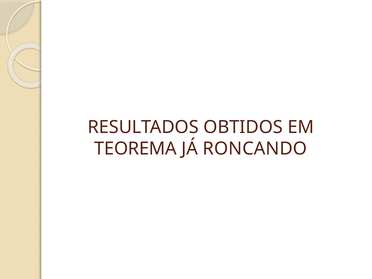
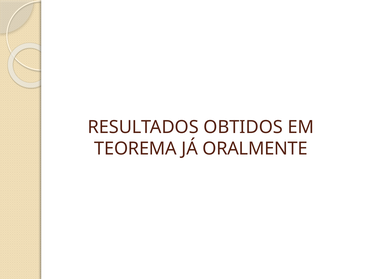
RONCANDO: RONCANDO -> ORALMENTE (255, 149)
